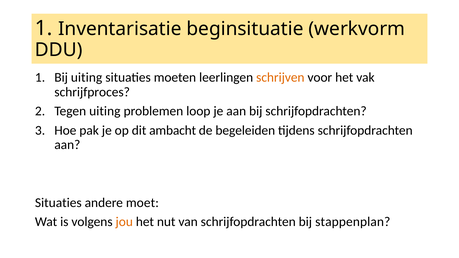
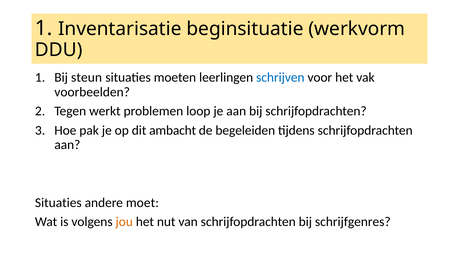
Bij uiting: uiting -> steun (87, 78)
schrijven colour: orange -> blue (280, 78)
schrijfproces: schrijfproces -> voorbeelden (92, 92)
Tegen uiting: uiting -> werkt (105, 111)
stappenplan: stappenplan -> schrijfgenres (353, 222)
